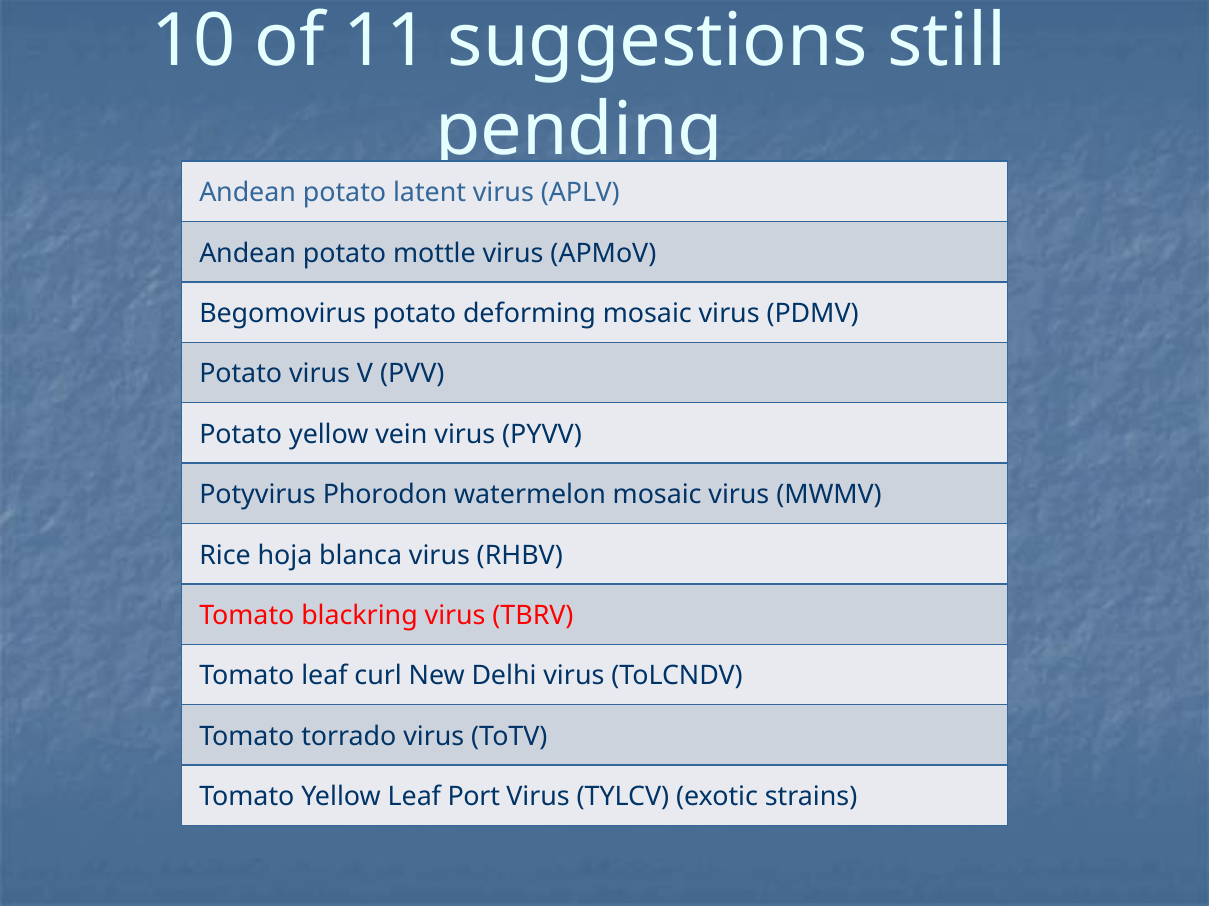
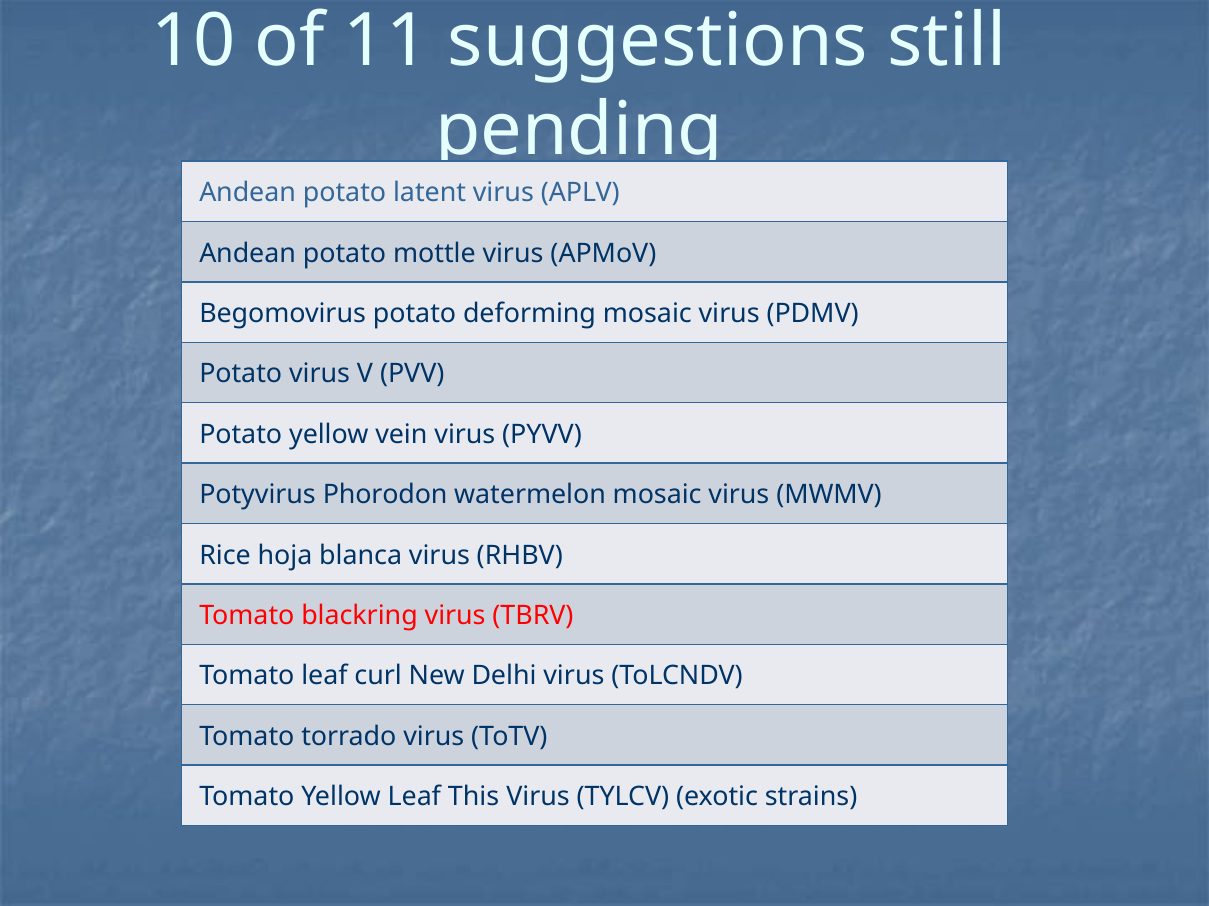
Port: Port -> This (474, 797)
